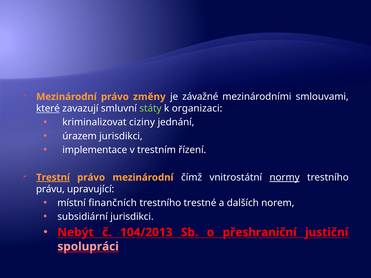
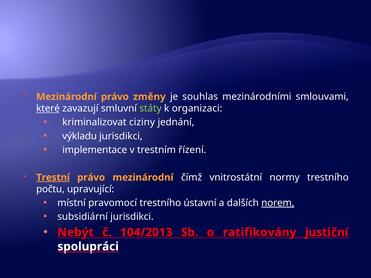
závažné: závažné -> souhlas (200, 97)
úrazem: úrazem -> výkladu (80, 136)
normy underline: present -> none (285, 178)
právu: právu -> počtu (50, 189)
finančních: finančních -> pravomocí (113, 203)
trestné: trestné -> ústavní (200, 203)
norem underline: none -> present (278, 203)
přeshraniční: přeshraniční -> ratifikovány (260, 233)
spolupráci colour: pink -> white (88, 247)
